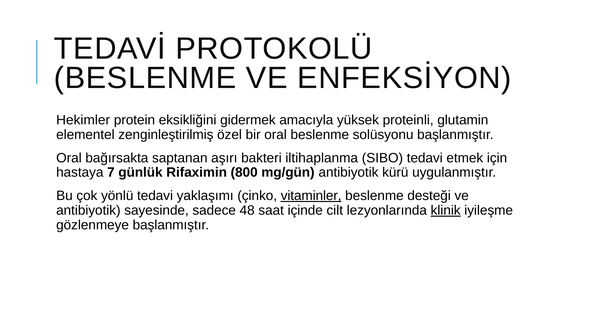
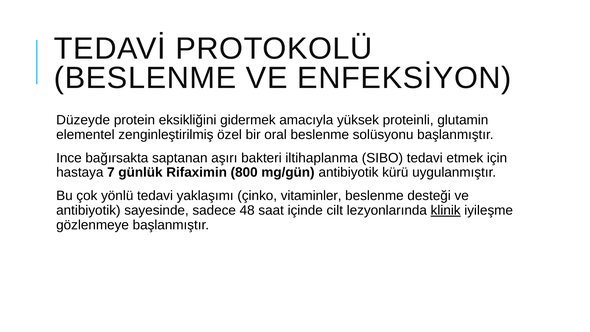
Hekimler: Hekimler -> Düzeyde (83, 120)
Oral: Oral -> Ince (69, 158)
vitaminler underline: present -> none (311, 196)
